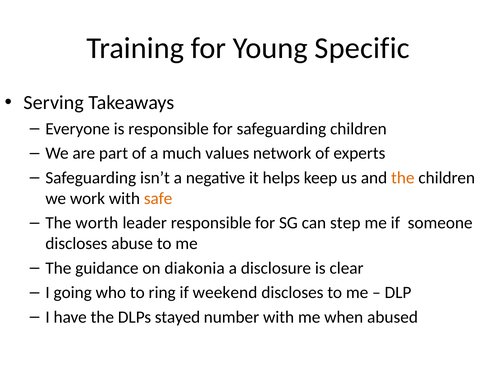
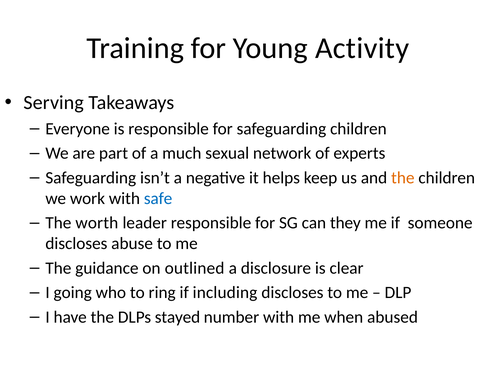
Specific: Specific -> Activity (362, 48)
values: values -> sexual (227, 154)
safe colour: orange -> blue (158, 199)
step: step -> they (345, 223)
diakonia: diakonia -> outlined (195, 269)
weekend: weekend -> including (225, 293)
